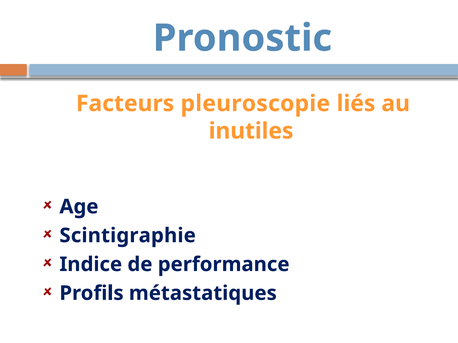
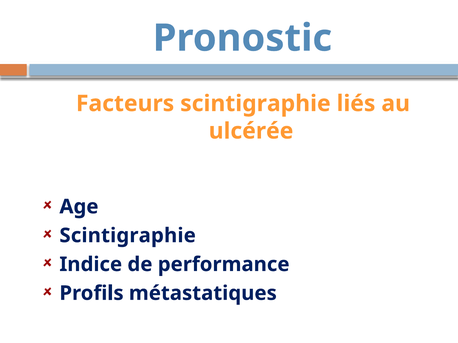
Facteurs pleuroscopie: pleuroscopie -> scintigraphie (255, 104)
inutiles: inutiles -> ulcérée (251, 131)
